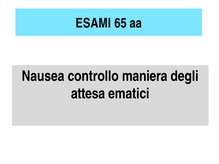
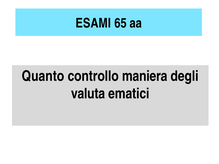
Nausea: Nausea -> Quanto (43, 76)
attesa: attesa -> valuta (88, 94)
